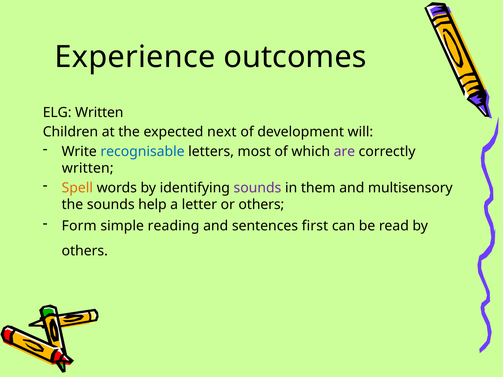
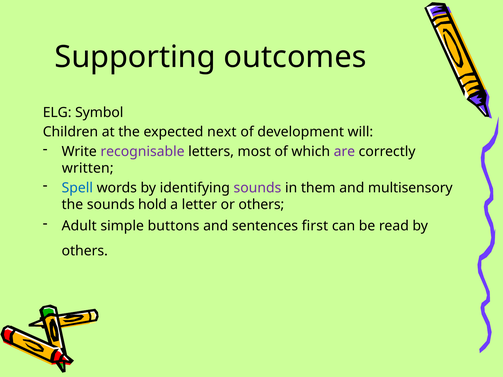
Experience: Experience -> Supporting (135, 57)
ELG Written: Written -> Symbol (99, 112)
recognisable colour: blue -> purple (143, 152)
Spell colour: orange -> blue (77, 188)
help: help -> hold (152, 205)
Form: Form -> Adult (79, 226)
reading: reading -> buttons (174, 226)
